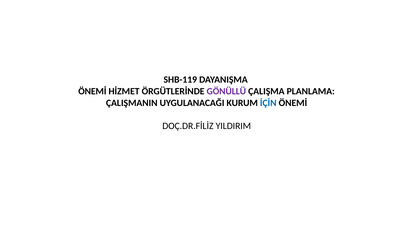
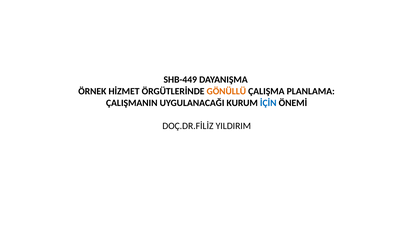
SHB-119: SHB-119 -> SHB-449 (180, 80)
ÖNEMİ: ÖNEMİ -> ÖRNEK (92, 91)
GÖNÜLLÜ colour: purple -> orange (226, 91)
